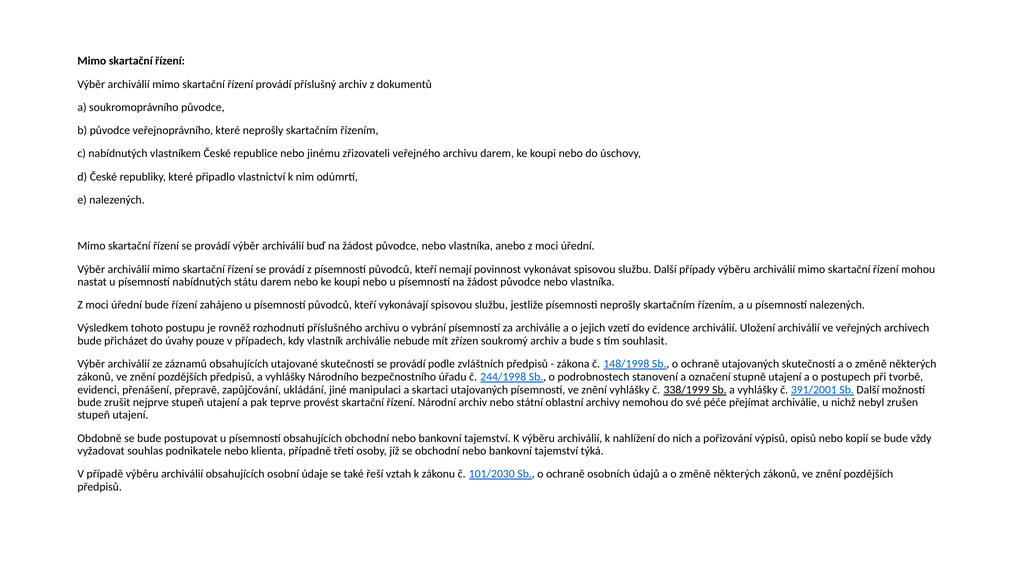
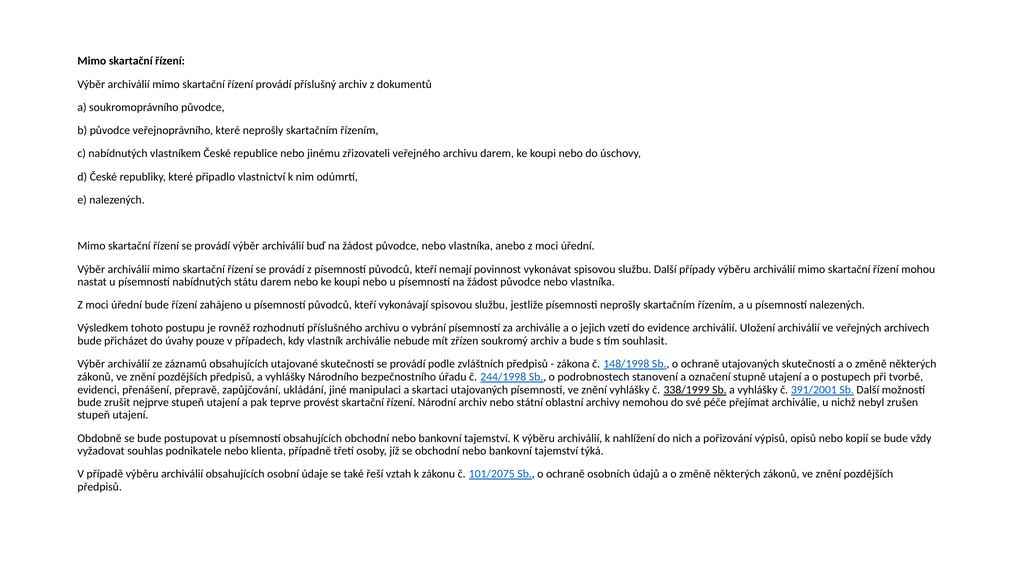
101/2030: 101/2030 -> 101/2075 (492, 475)
